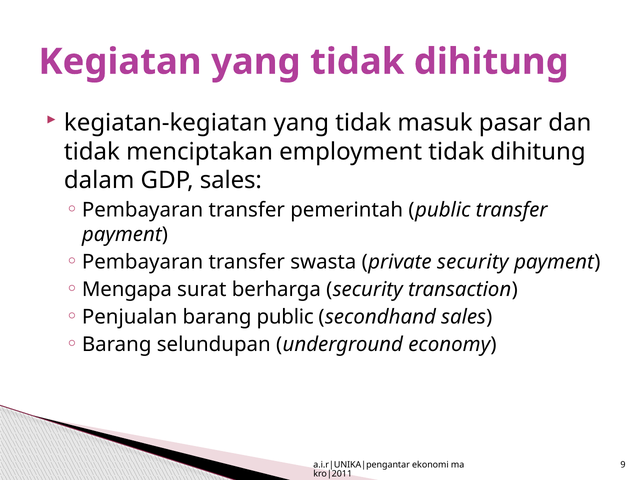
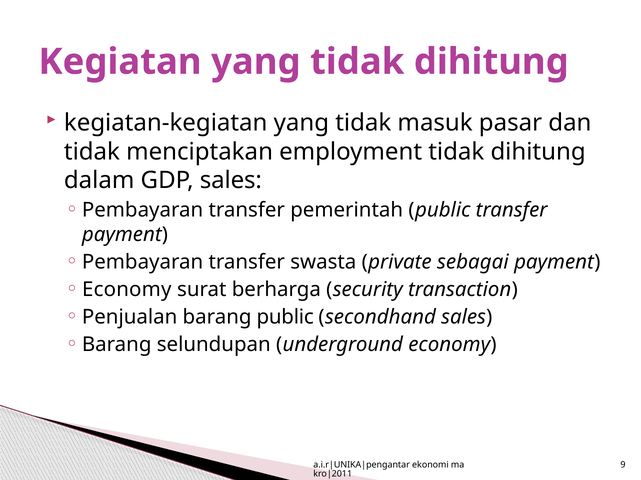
private security: security -> sebagai (473, 262)
Mengapa: Mengapa -> Economy (127, 290)
